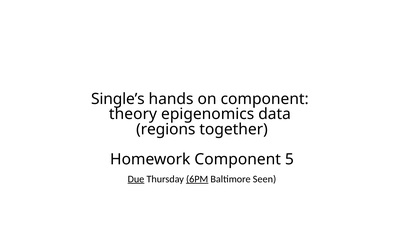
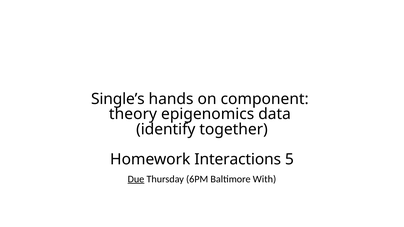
regions: regions -> identify (166, 129)
Homework Component: Component -> Interactions (238, 160)
6PM underline: present -> none (197, 179)
Seen: Seen -> With (264, 179)
